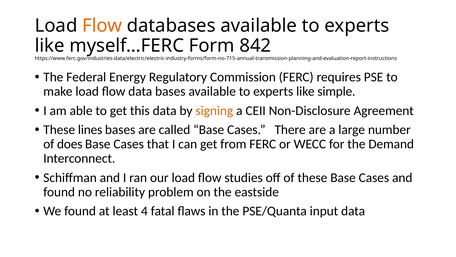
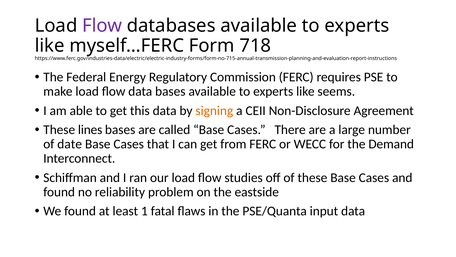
Flow colour: orange -> purple (102, 26)
842: 842 -> 718 (255, 46)
simple: simple -> seems (336, 91)
does: does -> date (70, 144)
4: 4 -> 1 (144, 211)
